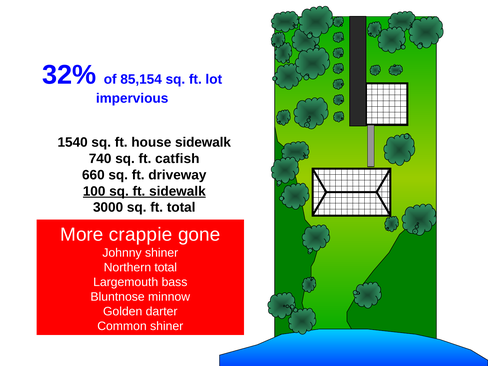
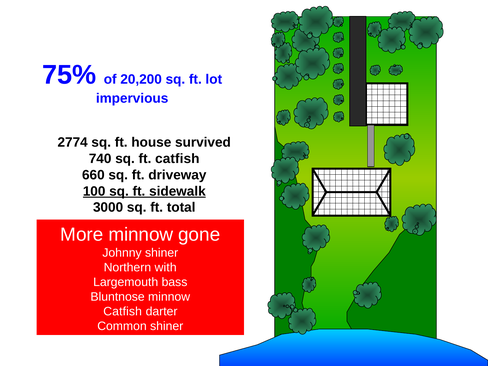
32%: 32% -> 75% (69, 75)
85,154: 85,154 -> 20,200 (141, 80)
1540: 1540 -> 2774 (73, 142)
house sidewalk: sidewalk -> survived (203, 142)
More crappie: crappie -> minnow (141, 235)
Northern total: total -> with (166, 268)
Golden: Golden -> Catfish (123, 312)
